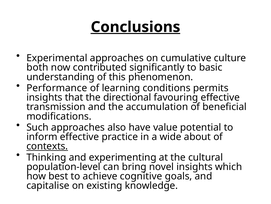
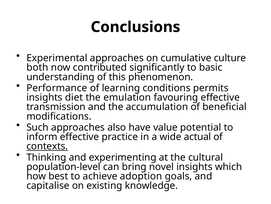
Conclusions underline: present -> none (135, 27)
that: that -> diet (74, 97)
directional: directional -> emulation (127, 97)
about: about -> actual (197, 136)
cognitive: cognitive -> adoption (141, 176)
